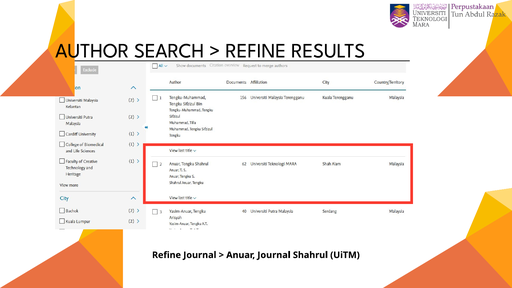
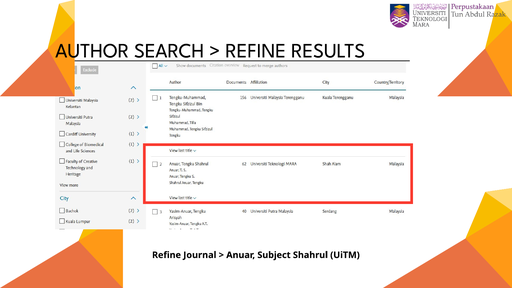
Anuar Journal: Journal -> Subject (274, 255)
